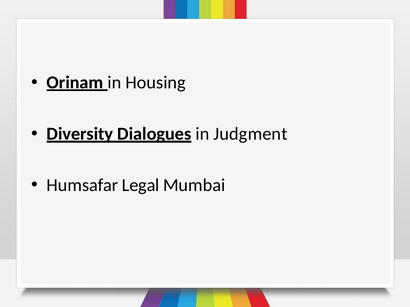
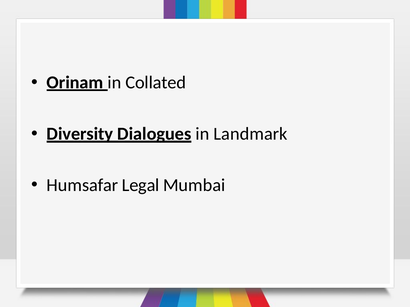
Housing: Housing -> Collated (156, 83)
Judgment: Judgment -> Landmark (251, 134)
